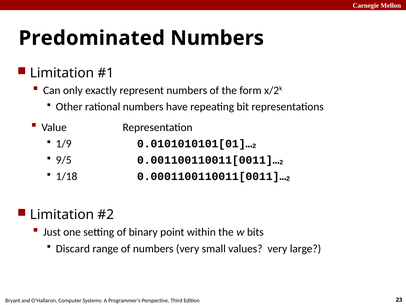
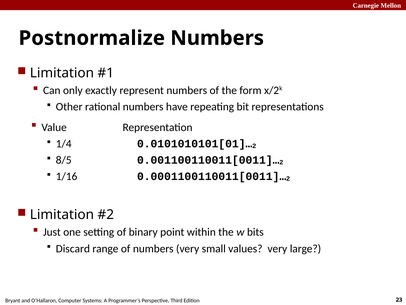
Predominated: Predominated -> Postnormalize (92, 38)
1/9: 1/9 -> 1/4 (64, 144)
9/5: 9/5 -> 8/5 (64, 160)
1/18: 1/18 -> 1/16 (67, 176)
